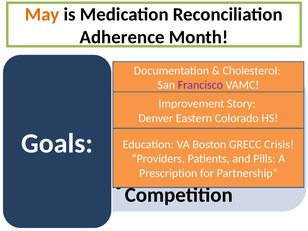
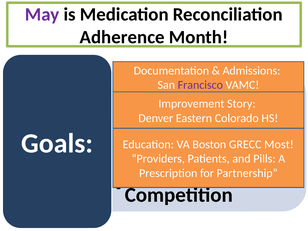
May colour: orange -> purple (42, 14)
Cholesterol: Cholesterol -> Admissions (251, 71)
Crisis: Crisis -> Most (279, 144)
